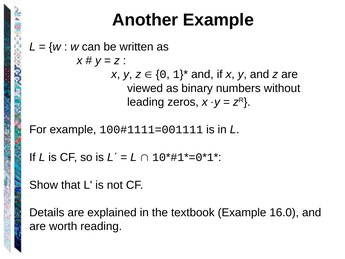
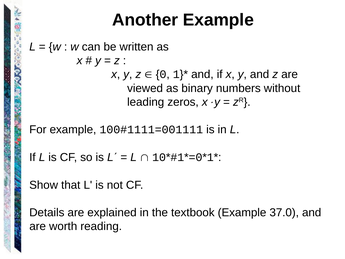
16.0: 16.0 -> 37.0 (284, 212)
